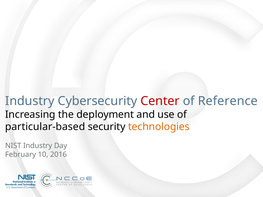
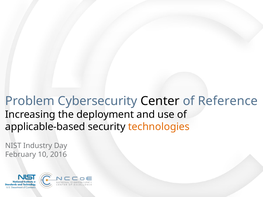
Industry: Industry -> Problem (30, 101)
Center colour: red -> black (160, 101)
particular-based: particular-based -> applicable-based (45, 127)
